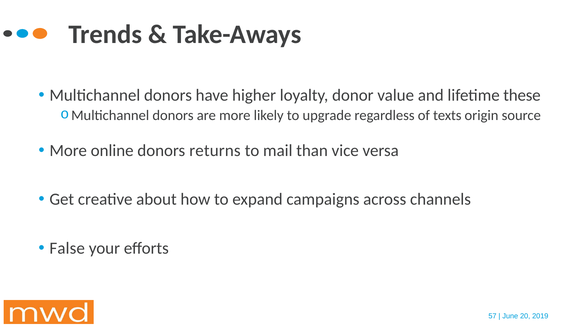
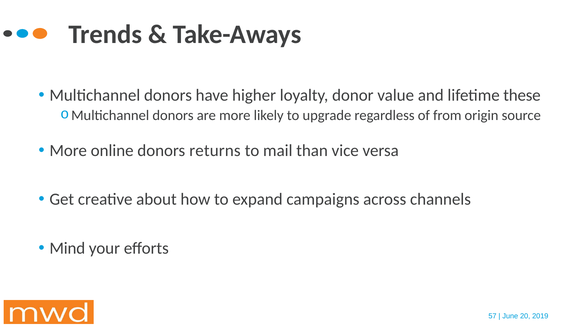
texts: texts -> from (447, 115)
False: False -> Mind (67, 248)
